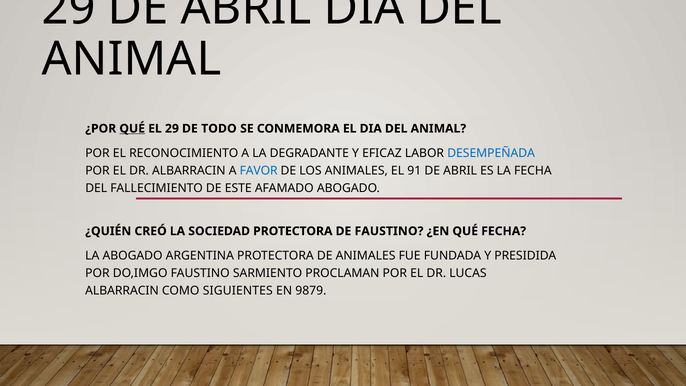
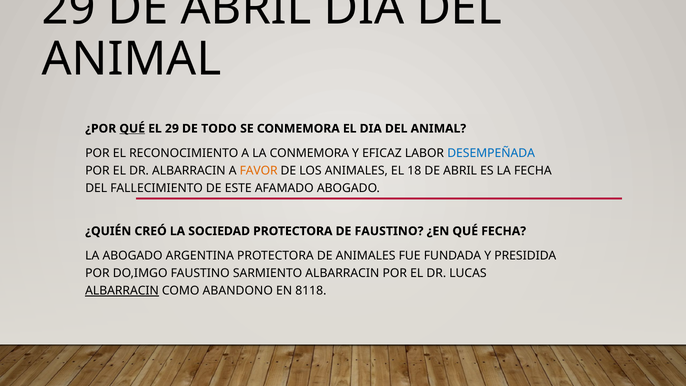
LA DEGRADANTE: DEGRADANTE -> CONMEMORA (309, 153)
FAVOR colour: blue -> orange (259, 171)
91: 91 -> 18 (414, 171)
SARMIENTO PROCLAMAN: PROCLAMAN -> ALBARRACIN (342, 273)
ALBARRACIN underline: none -> present (122, 291)
SIGUIENTES: SIGUIENTES -> ABANDONO (238, 291)
9879: 9879 -> 8118 (311, 291)
